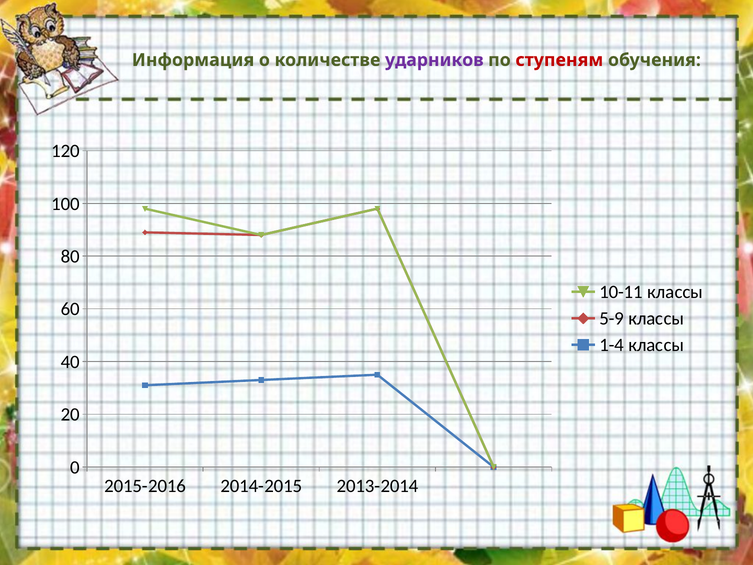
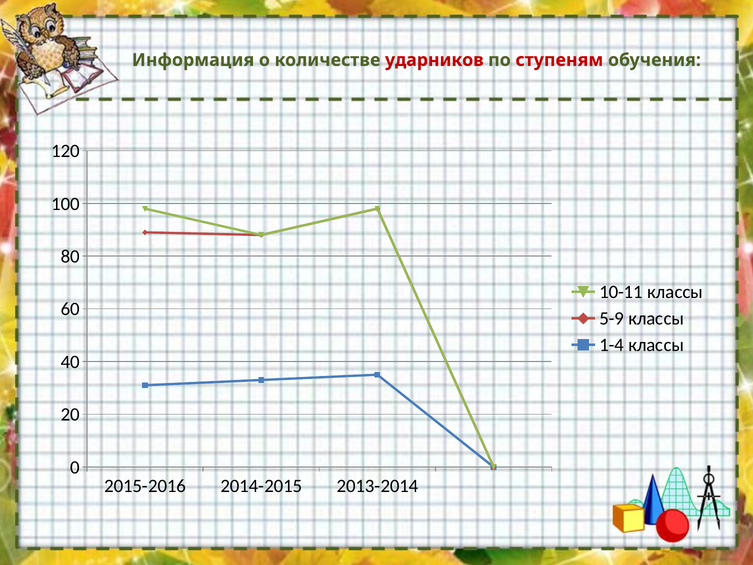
ударников colour: purple -> red (434, 60)
